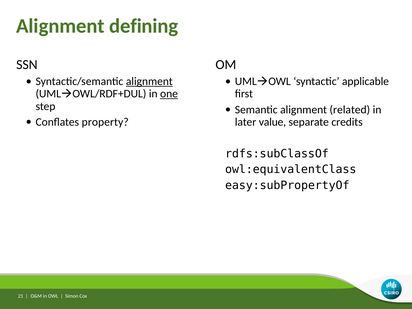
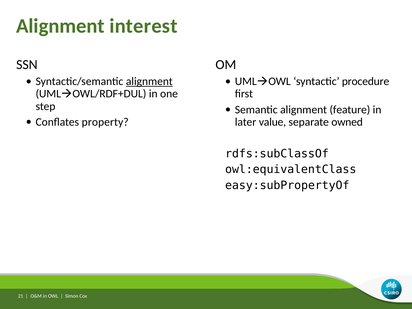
defining: defining -> interest (144, 26)
applicable: applicable -> procedure (366, 82)
one underline: present -> none (169, 94)
related: related -> feature (350, 110)
credits: credits -> owned (347, 122)
